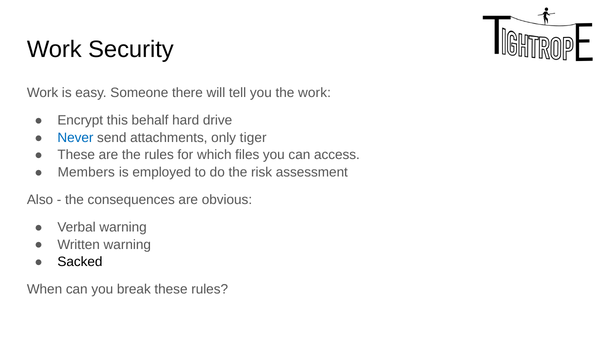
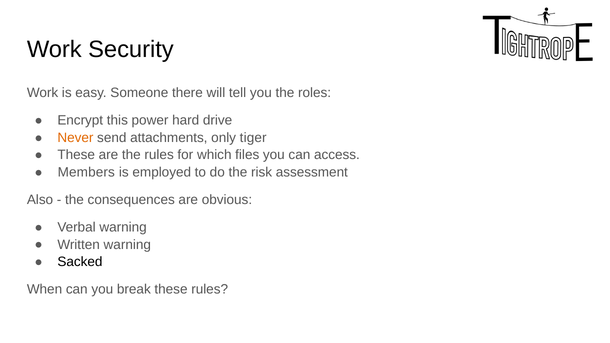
the work: work -> roles (315, 93)
behalf: behalf -> power (150, 120)
Never colour: blue -> orange (75, 138)
